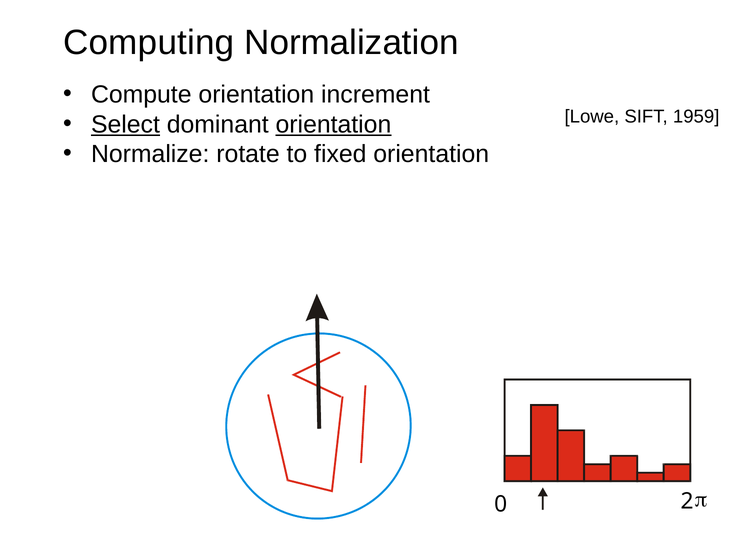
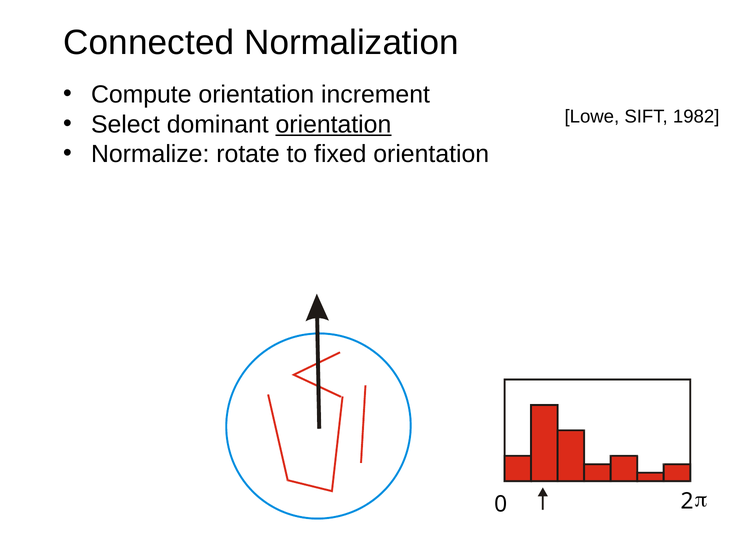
Computing: Computing -> Connected (149, 43)
1959: 1959 -> 1982 (696, 116)
Select underline: present -> none (125, 124)
